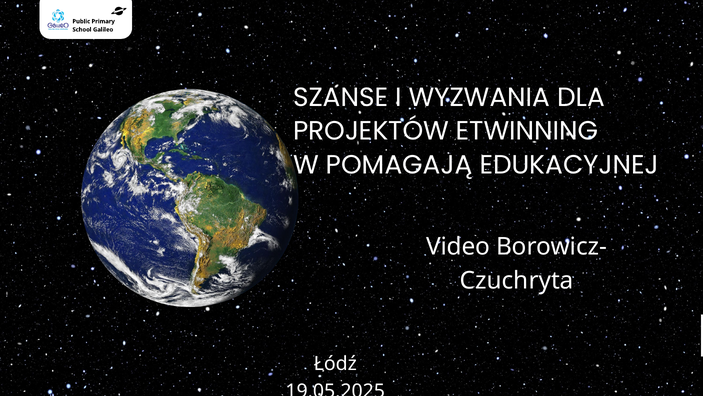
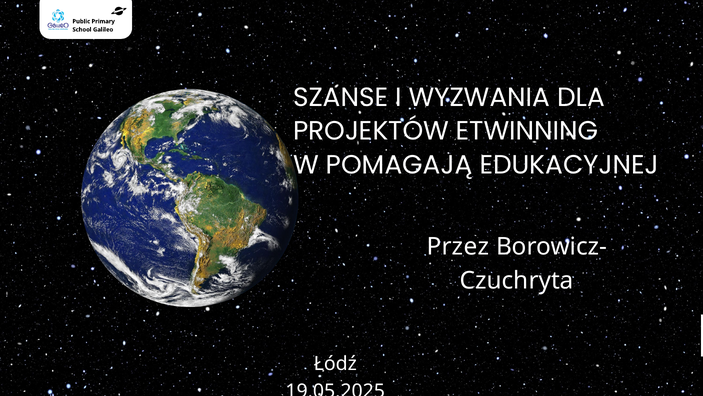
Video: Video -> Przez (458, 246)
